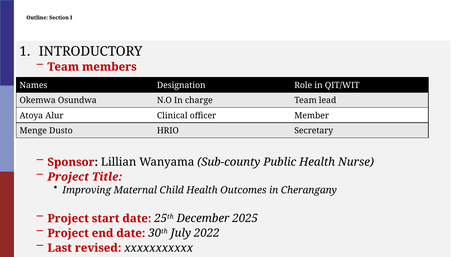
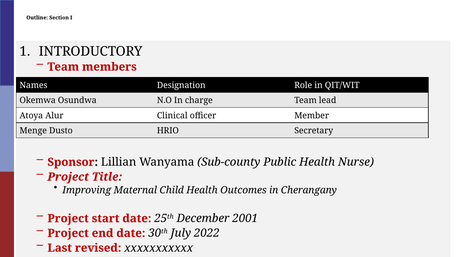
2025: 2025 -> 2001 (245, 219)
